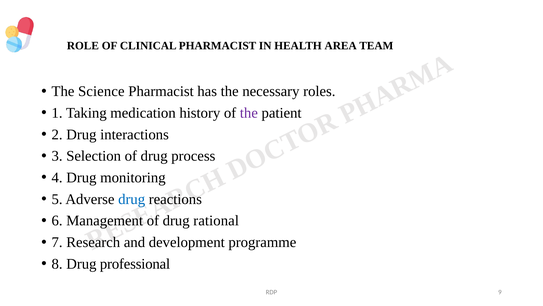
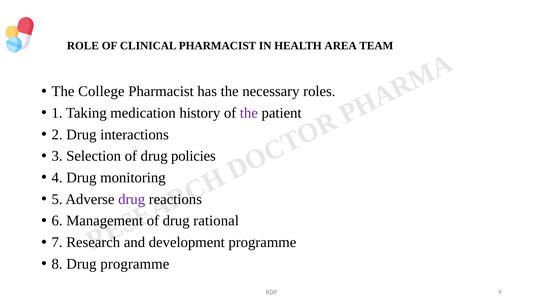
Science: Science -> College (101, 91)
process: process -> policies (193, 156)
drug colour: blue -> purple (132, 199)
Drug professional: professional -> programme (135, 263)
